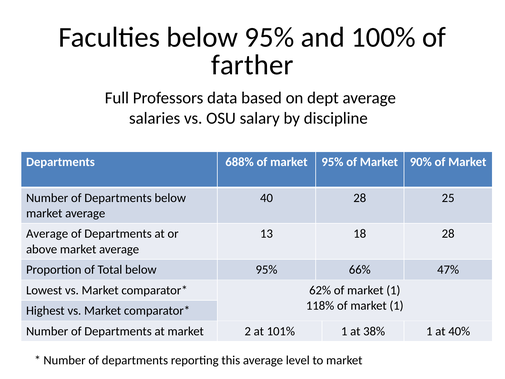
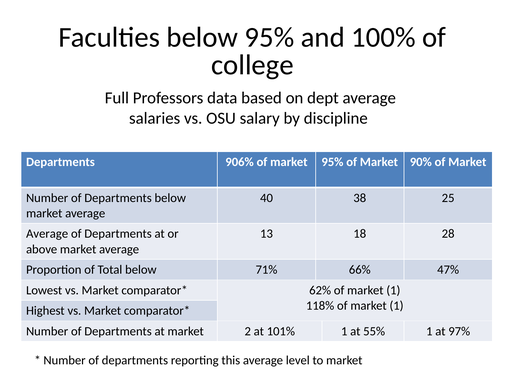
farther: farther -> college (252, 65)
688%: 688% -> 906% (240, 162)
40 28: 28 -> 38 (360, 198)
Total below 95%: 95% -> 71% (266, 270)
38%: 38% -> 55% (374, 331)
40%: 40% -> 97% (459, 331)
